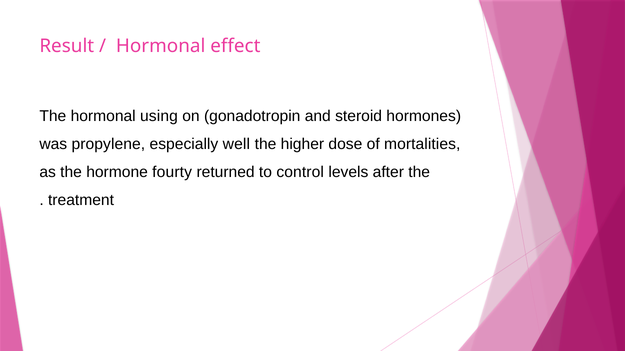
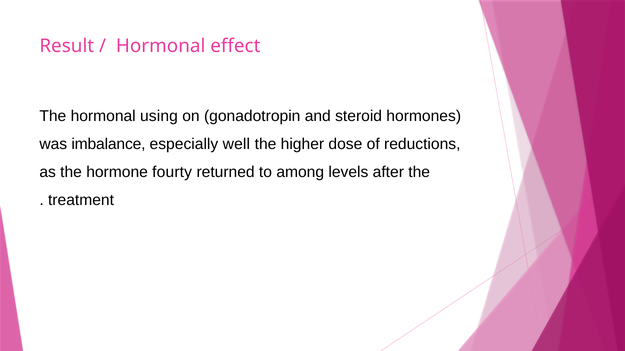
propylene: propylene -> imbalance (108, 144)
mortalities: mortalities -> reductions (422, 144)
control: control -> among (300, 172)
